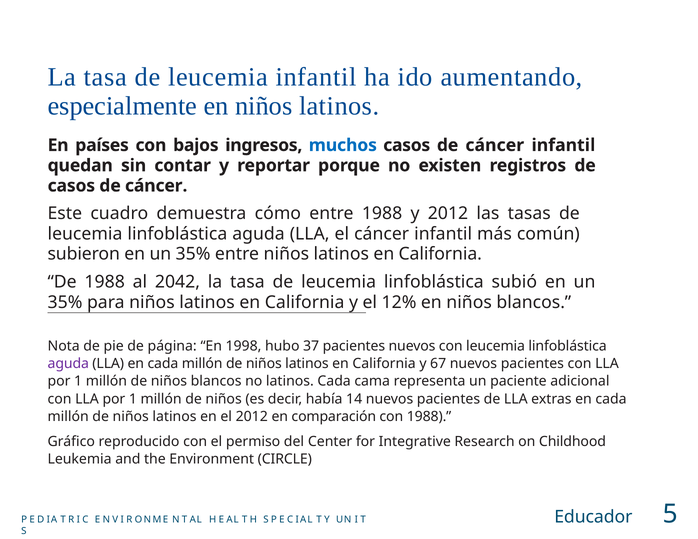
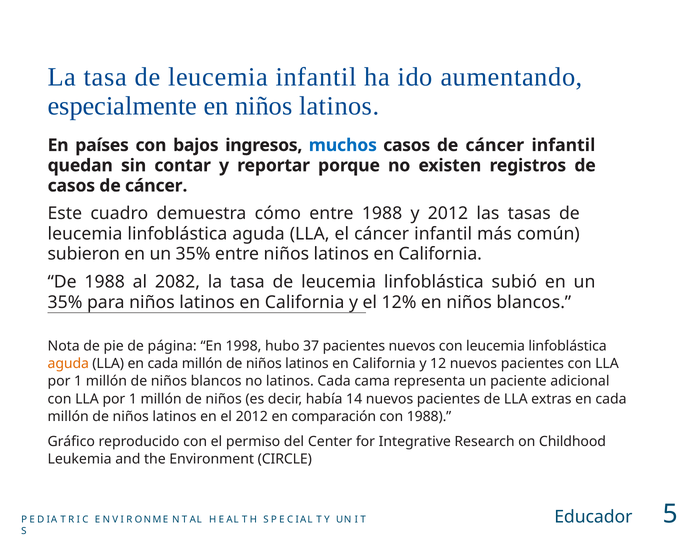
2042: 2042 -> 2082 (177, 282)
aguda colour: purple -> orange (68, 364)
67: 67 -> 12 (438, 364)
